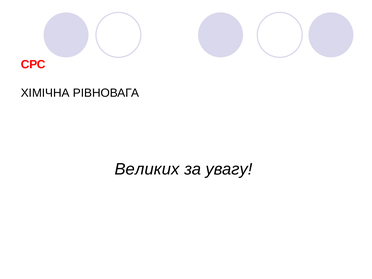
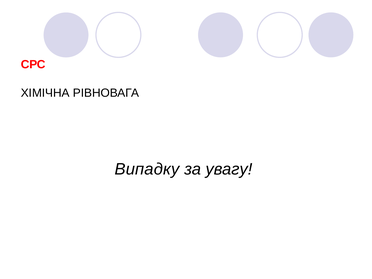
Великих: Великих -> Випадку (147, 169)
